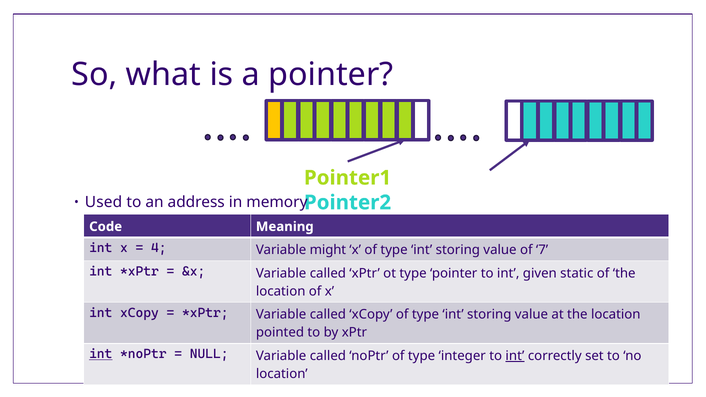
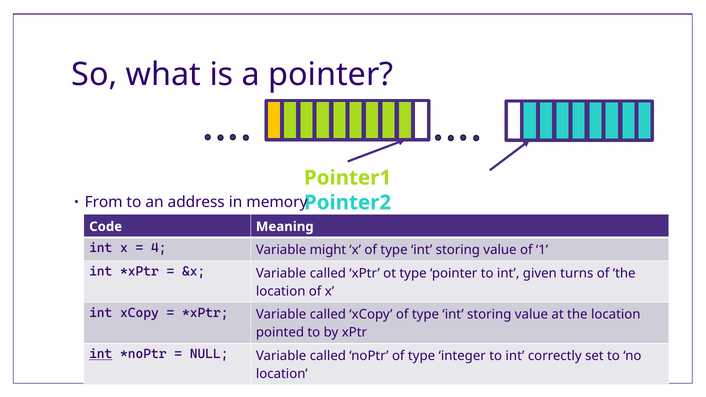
Used: Used -> From (104, 202)
7: 7 -> 1 (542, 250)
static: static -> turns (577, 273)
int underline: present -> none (515, 356)
